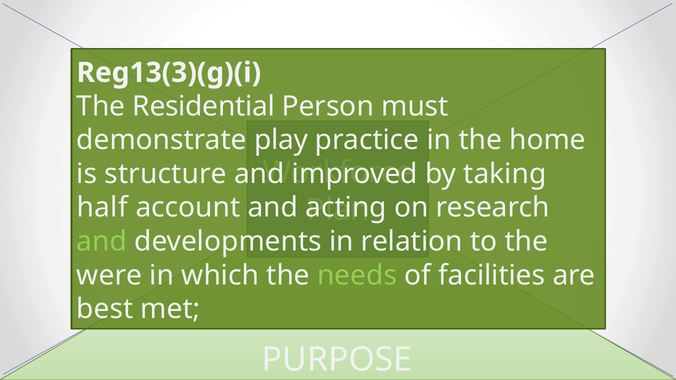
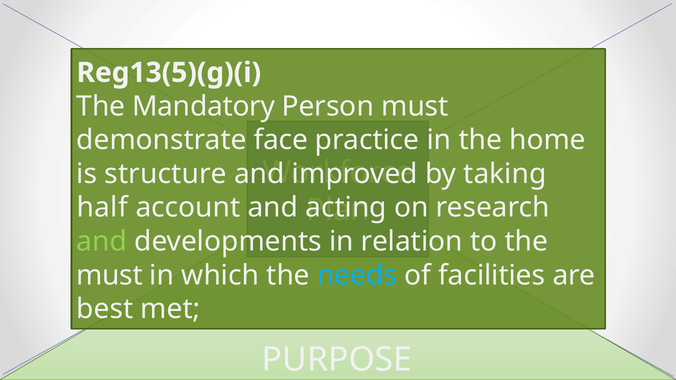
Reg13(3)(g)(i: Reg13(3)(g)(i -> Reg13(5)(g)(i (169, 73)
Residential: Residential -> Mandatory (204, 106)
play: play -> face (281, 140)
were: were -> must (109, 275)
needs colour: light green -> light blue (357, 275)
